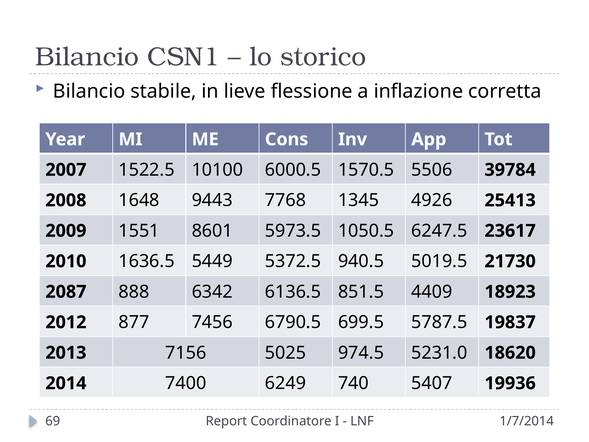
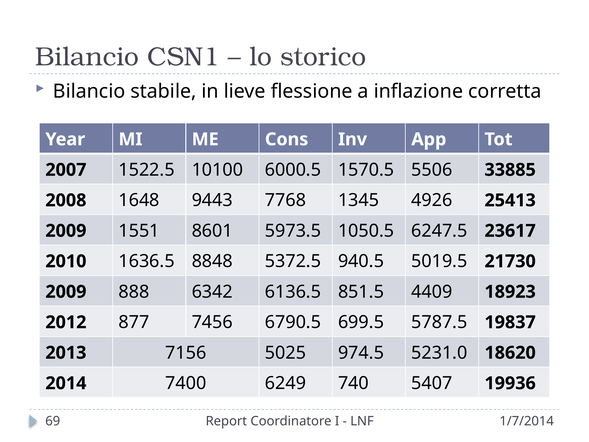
39784: 39784 -> 33885 (510, 170)
5449: 5449 -> 8848 (212, 261)
2087: 2087 -> 2009 (66, 292)
